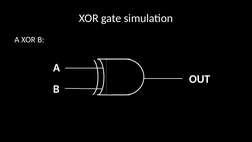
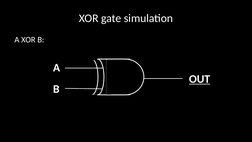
OUT underline: none -> present (200, 79)
